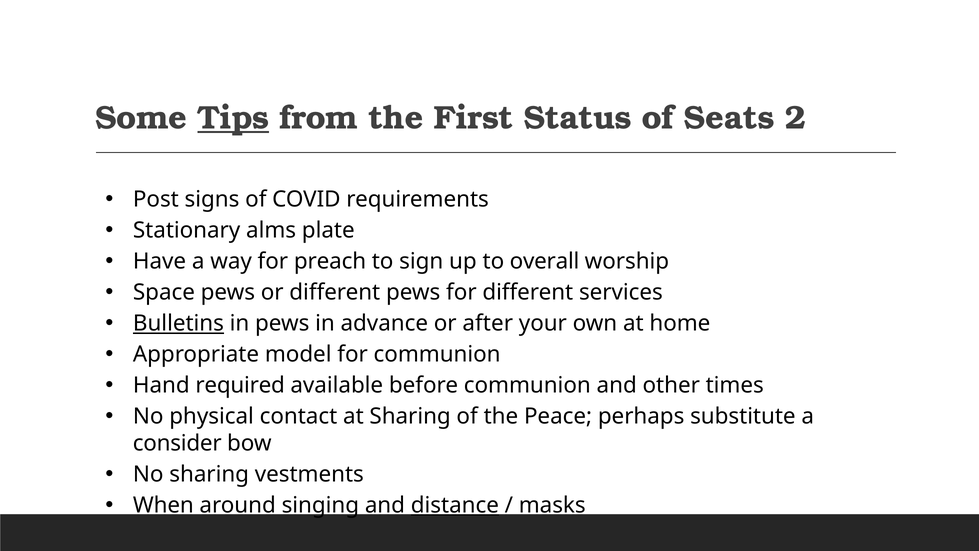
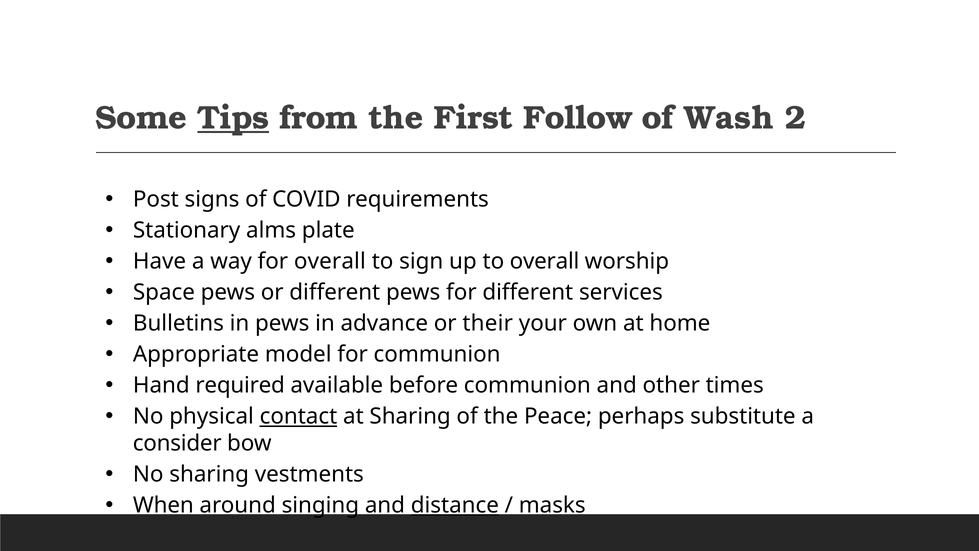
Status: Status -> Follow (578, 118)
Seats: Seats -> Wash (729, 118)
for preach: preach -> overall (330, 261)
Bulletins underline: present -> none (178, 323)
after: after -> their (488, 323)
contact underline: none -> present (298, 416)
